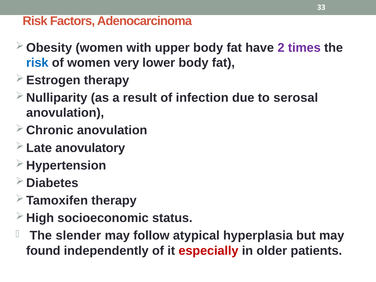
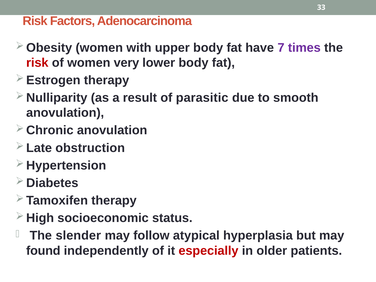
2: 2 -> 7 (281, 48)
risk colour: blue -> red (37, 63)
infection: infection -> parasitic (202, 98)
serosal: serosal -> smooth (296, 98)
anovulatory: anovulatory -> obstruction (90, 148)
